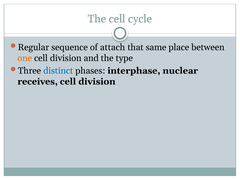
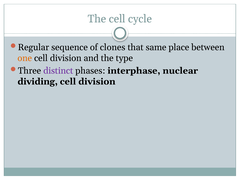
attach: attach -> clones (113, 47)
distinct colour: blue -> purple (58, 71)
receives: receives -> dividing (38, 82)
